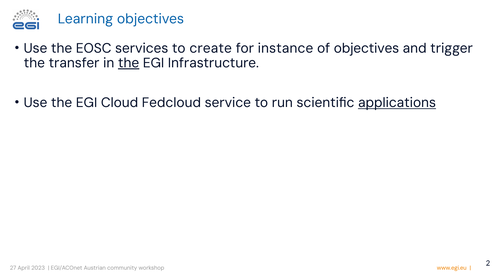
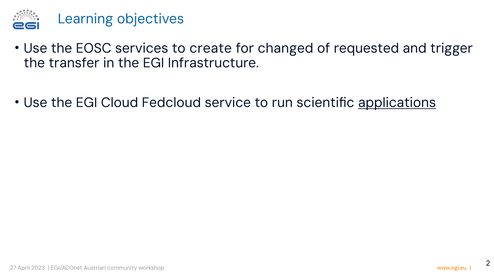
instance: instance -> changed (286, 48)
of objectives: objectives -> requested (366, 48)
the underline: present -> none (129, 63)
